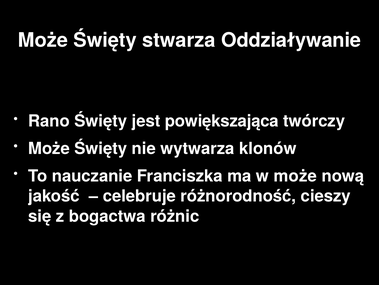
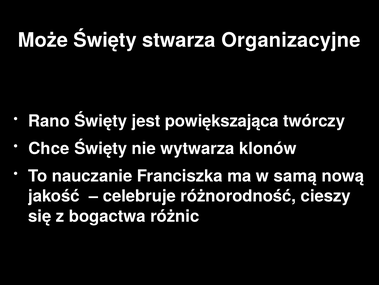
Oddziaływanie: Oddziaływanie -> Organizacyjne (291, 40)
Może: Może -> Chce (49, 148)
w może: może -> samą (295, 176)
